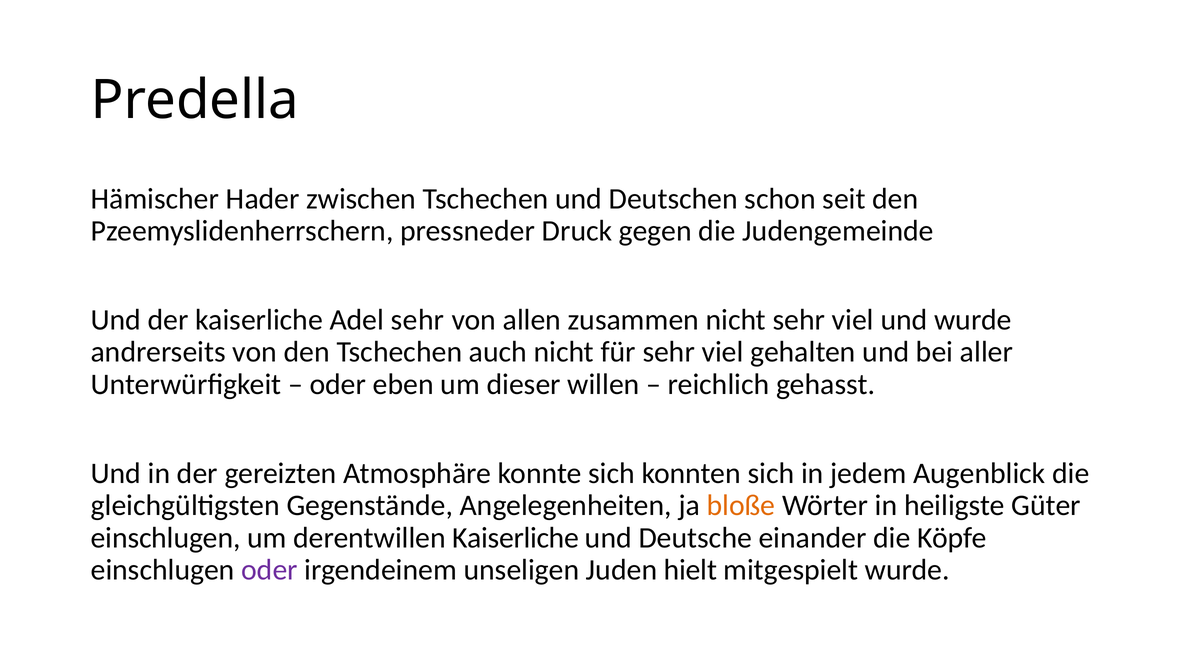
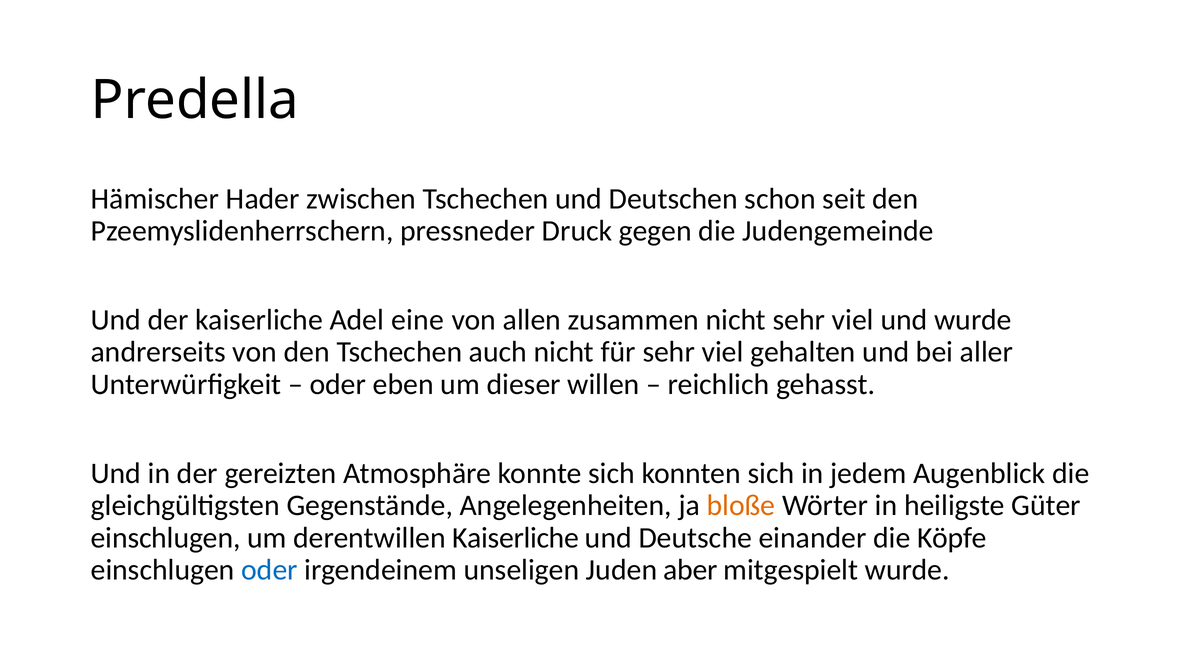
Adel sehr: sehr -> eine (418, 320)
oder colour: purple -> blue (269, 570)
hielt: hielt -> aber (690, 570)
